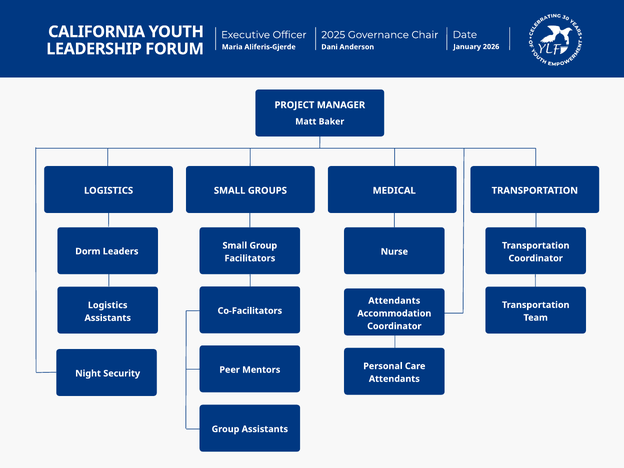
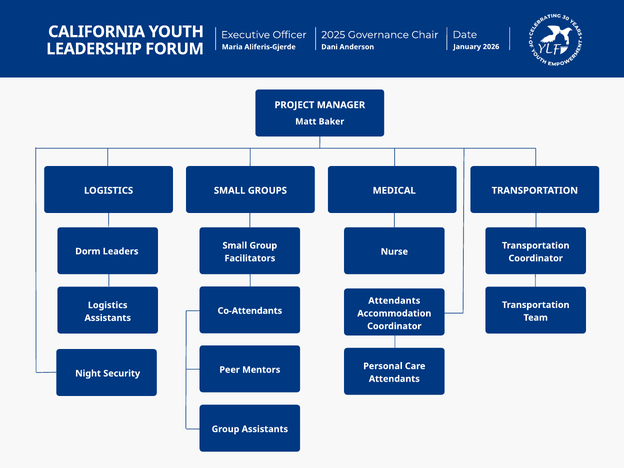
Co-Facilitators: Co-Facilitators -> Co-Attendants (250, 311)
